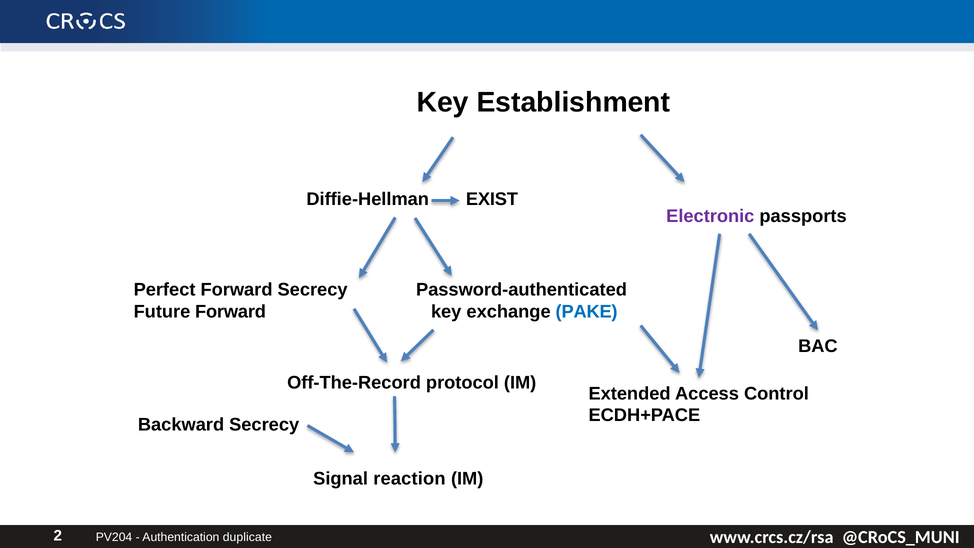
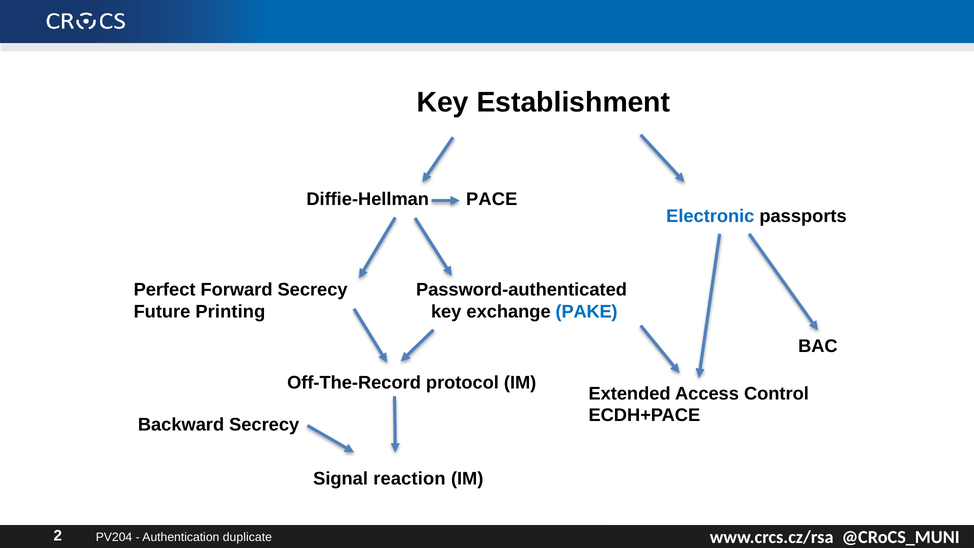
EXIST: EXIST -> PACE (492, 199)
Electronic colour: purple -> blue (710, 216)
Future Forward: Forward -> Printing (230, 312)
